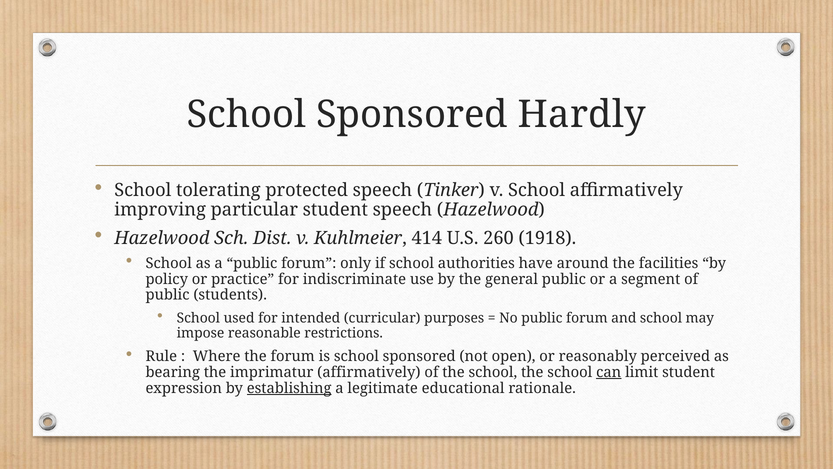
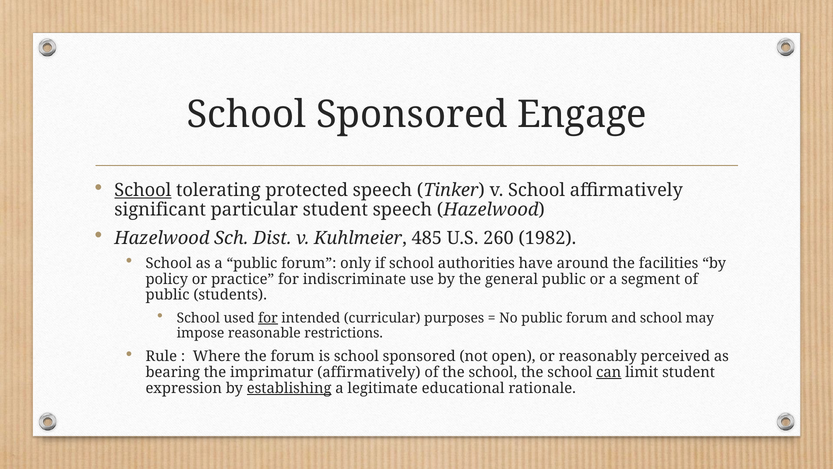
Hardly: Hardly -> Engage (582, 114)
School underline: none -> present (143, 190)
improving: improving -> significant (160, 210)
414: 414 -> 485 (427, 238)
1918: 1918 -> 1982 (547, 238)
for underline: none -> present (268, 318)
